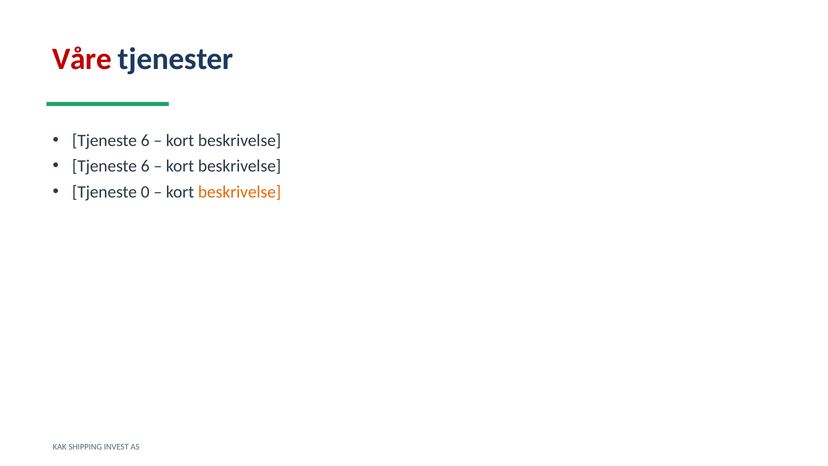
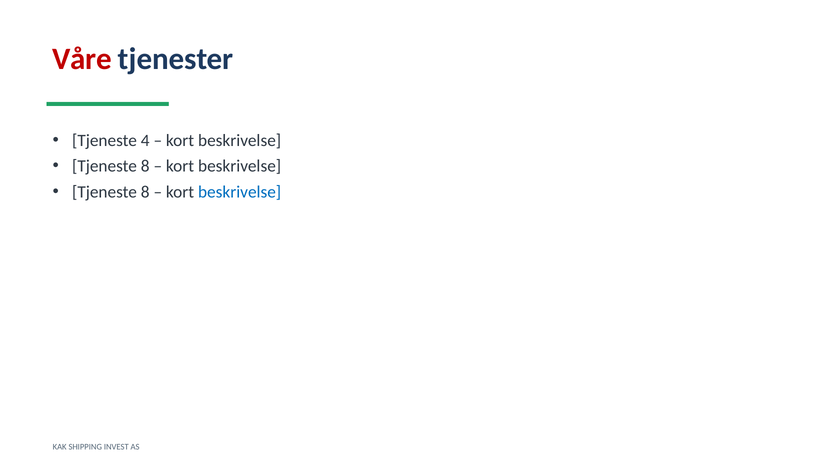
6: 6 -> 4 (145, 140)
6: 6 -> 8 (145, 166)
0: 0 -> 8 (145, 192)
beskrivelse colour: orange -> blue (240, 192)
